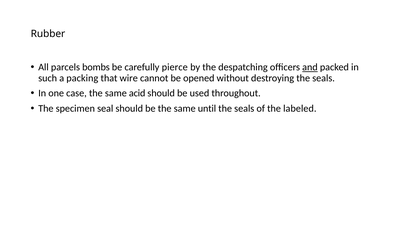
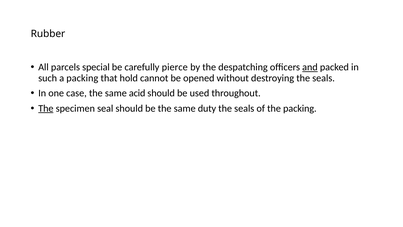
bombs: bombs -> special (96, 67)
wire: wire -> hold (129, 78)
The underline: none -> present (46, 108)
until: until -> duty (207, 108)
the labeled: labeled -> packing (300, 108)
